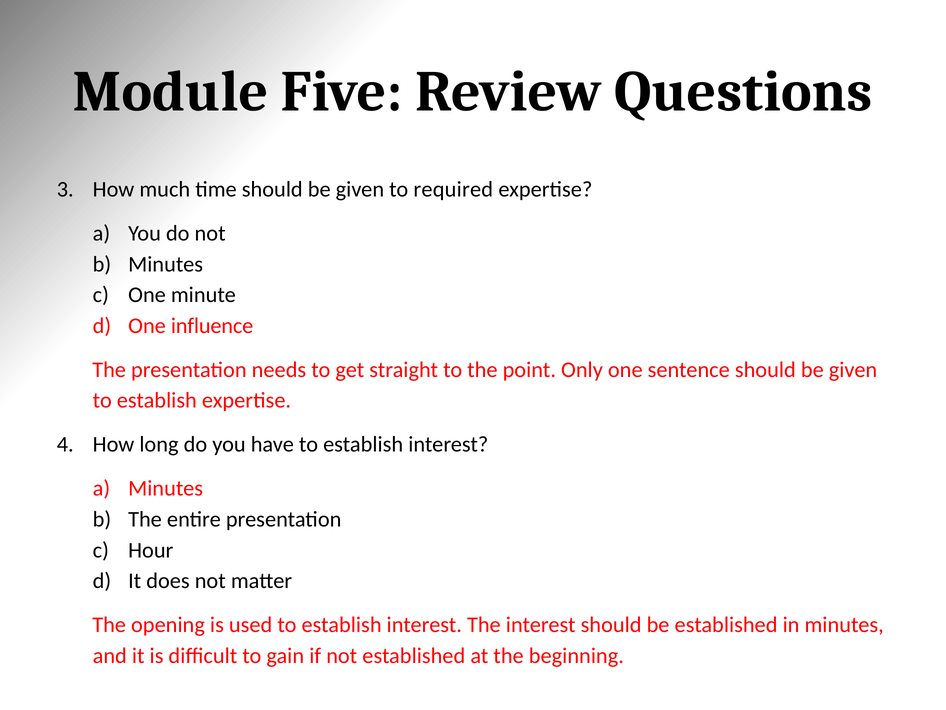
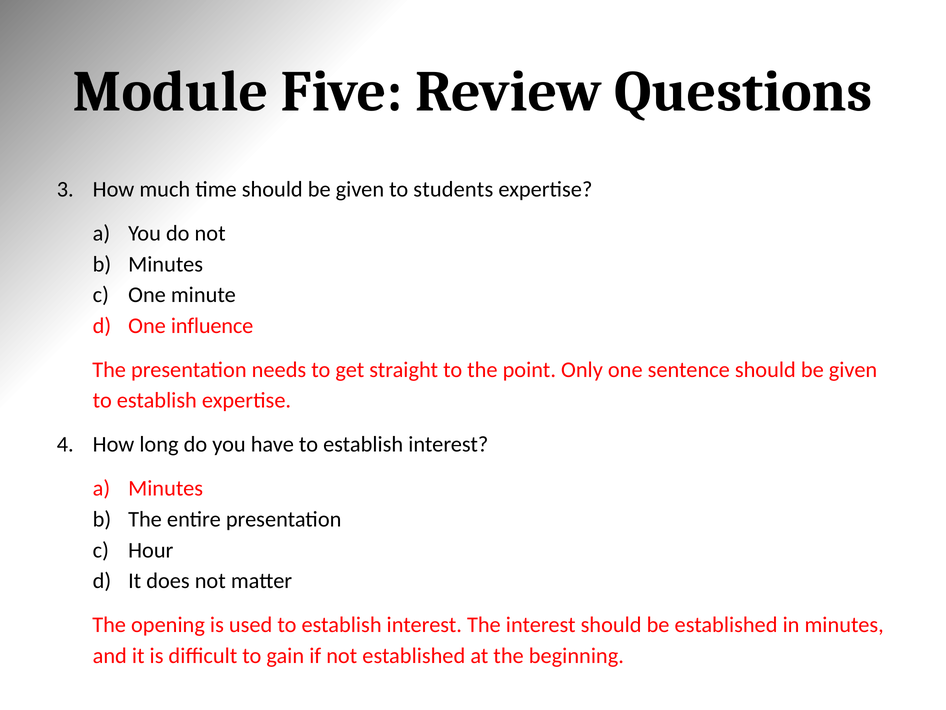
required: required -> students (453, 189)
